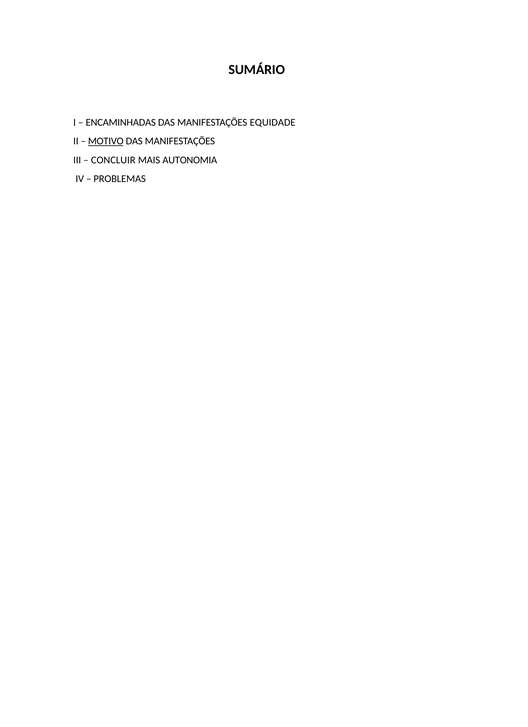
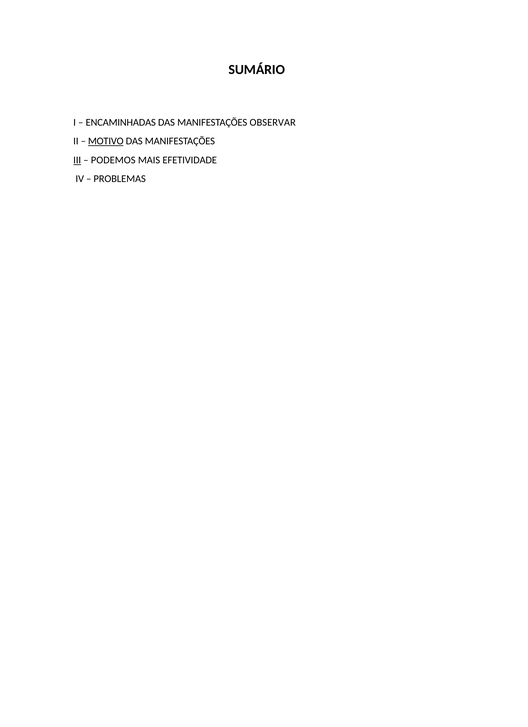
EQUIDADE: EQUIDADE -> OBSERVAR (273, 122)
III underline: none -> present (77, 160)
CONCLUIR: CONCLUIR -> PODEMOS (113, 160)
AUTONOMIA: AUTONOMIA -> EFETIVIDADE (190, 160)
